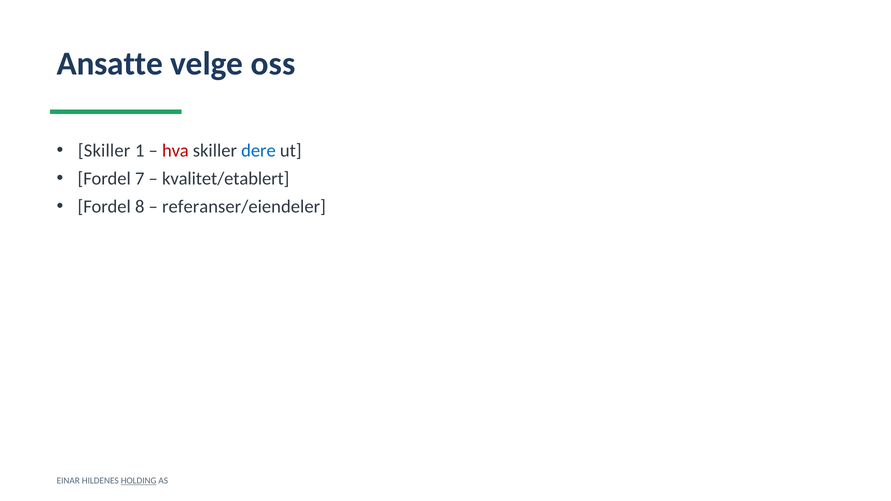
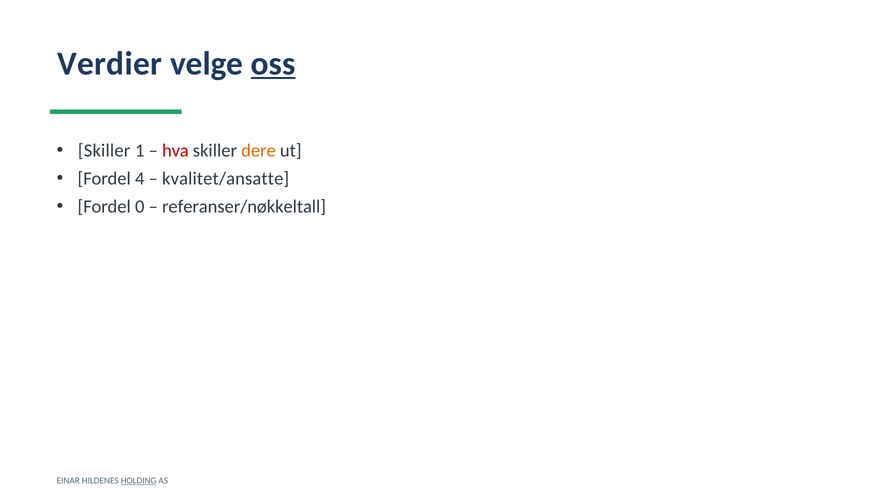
Ansatte: Ansatte -> Verdier (110, 64)
oss underline: none -> present (273, 64)
dere colour: blue -> orange (258, 151)
7: 7 -> 4 (140, 179)
kvalitet/etablert: kvalitet/etablert -> kvalitet/ansatte (226, 179)
8: 8 -> 0 (140, 207)
referanser/eiendeler: referanser/eiendeler -> referanser/nøkkeltall (244, 207)
